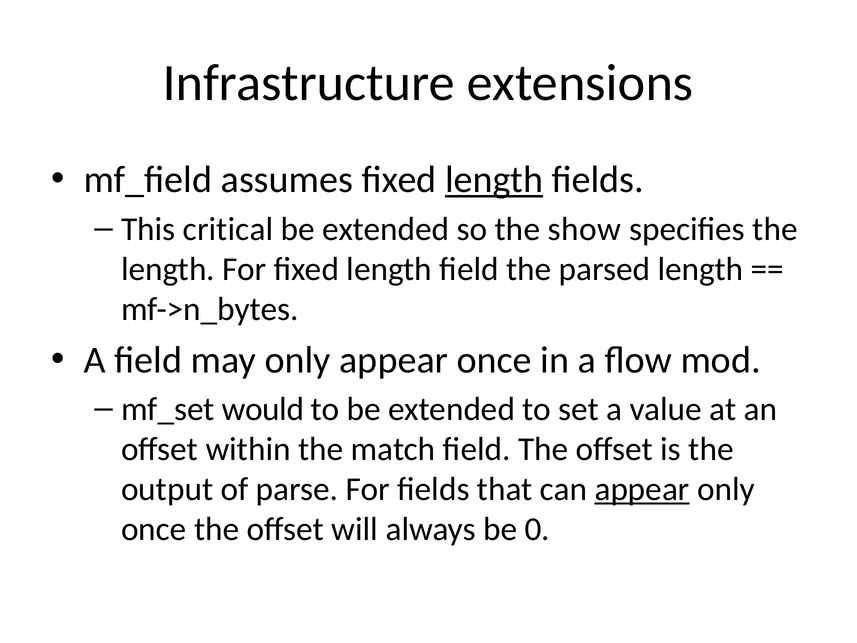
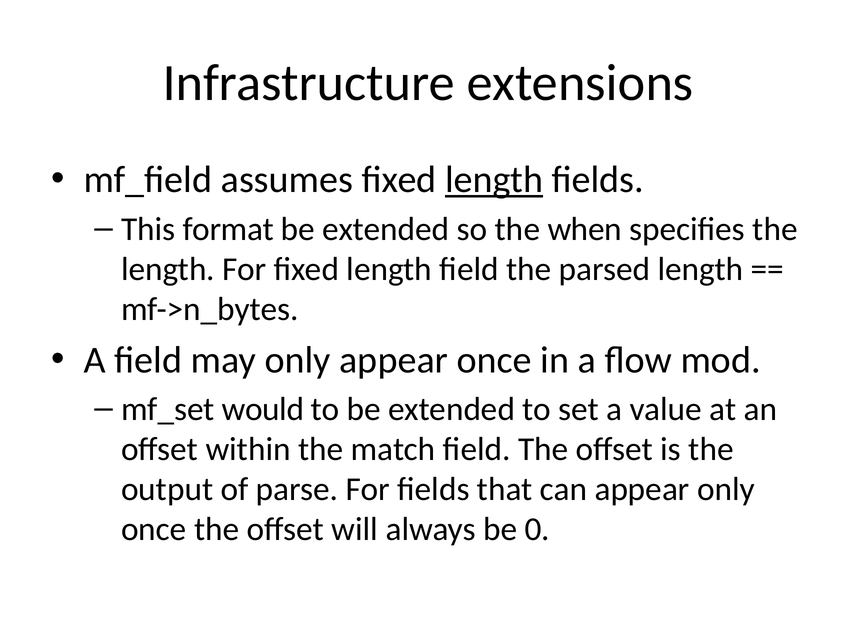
critical: critical -> format (228, 229)
show: show -> when (585, 229)
appear underline: present -> none (642, 489)
